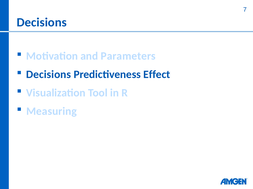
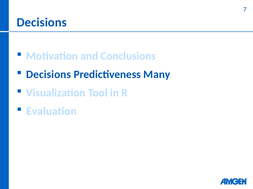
Parameters: Parameters -> Conclusions (128, 56)
Effect: Effect -> Many (157, 75)
Measuring: Measuring -> Evaluation (52, 112)
